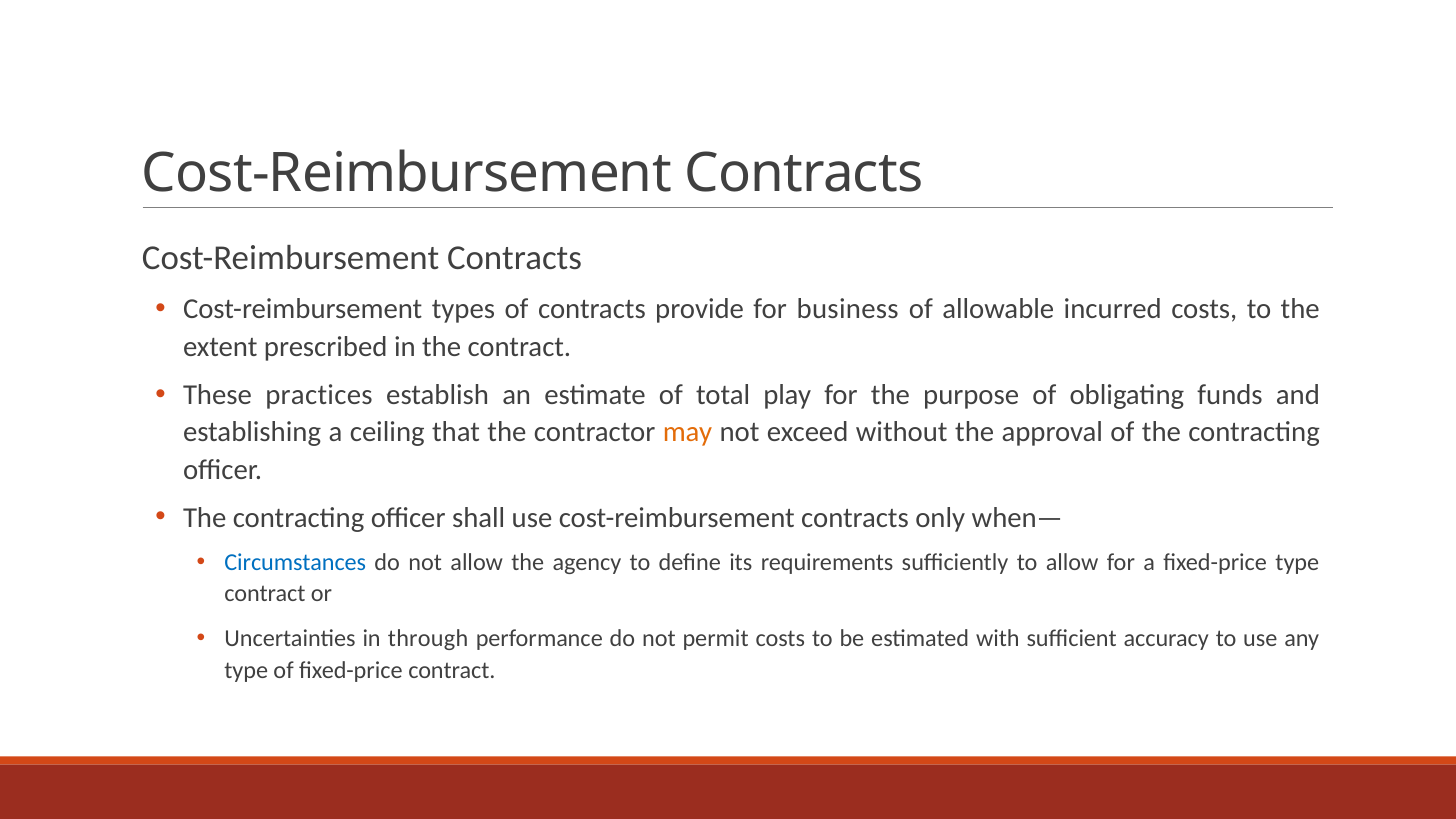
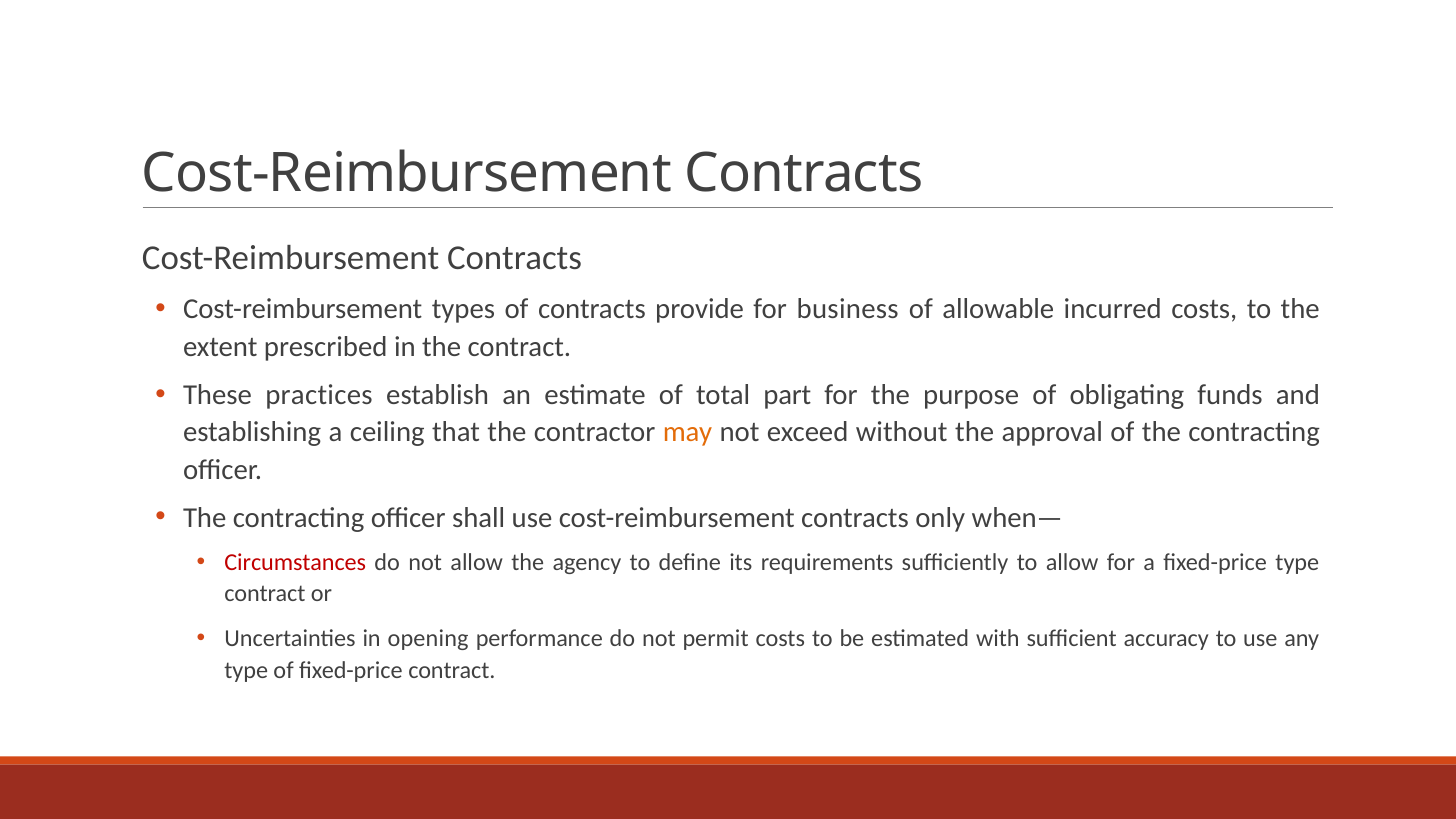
play: play -> part (787, 395)
Circumstances colour: blue -> red (295, 562)
through: through -> opening (428, 639)
